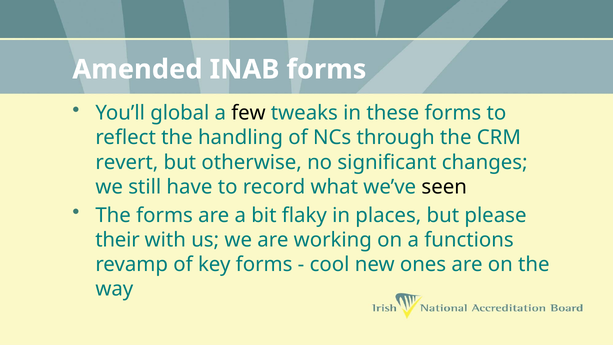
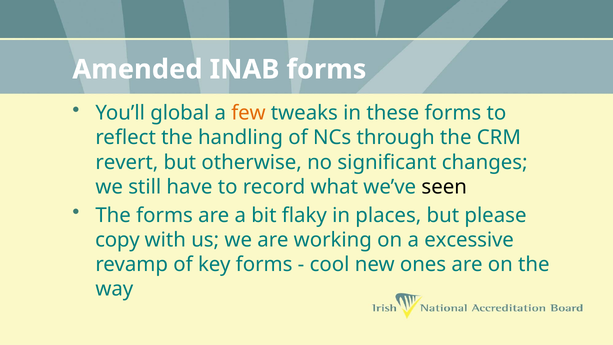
few colour: black -> orange (248, 113)
their: their -> copy (117, 240)
functions: functions -> excessive (469, 240)
